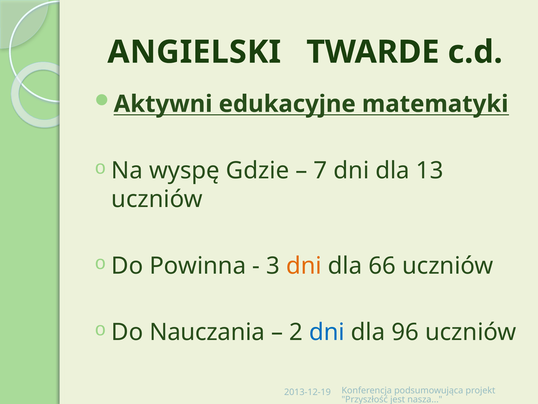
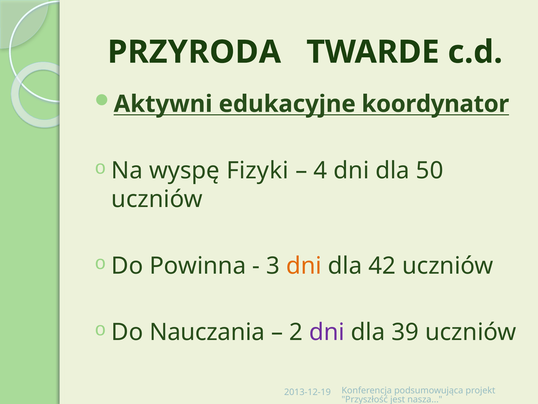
ANGIELSKI: ANGIELSKI -> PRZYRODA (194, 52)
matematyki: matematyki -> koordynator (435, 104)
Gdzie: Gdzie -> Fizyki (258, 170)
7: 7 -> 4 (321, 170)
13: 13 -> 50 (430, 170)
66: 66 -> 42 (382, 265)
dni colour: blue -> purple (327, 332)
96: 96 -> 39 (405, 332)
